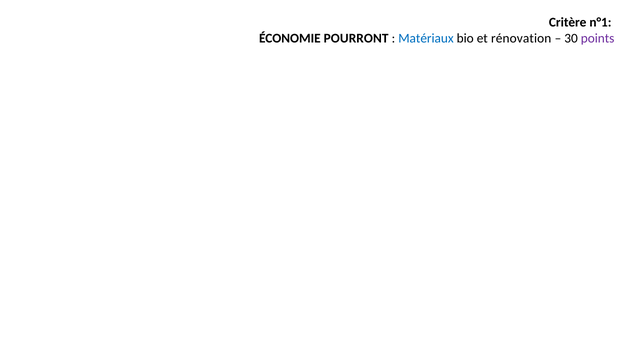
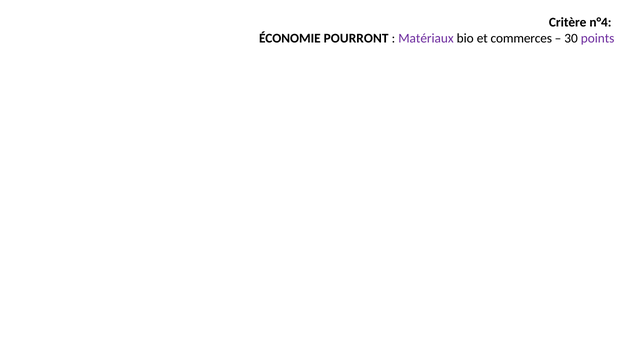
n°1: n°1 -> n°4 (600, 22)
Matériaux colour: blue -> purple (426, 38)
rénovation: rénovation -> commerces (521, 38)
